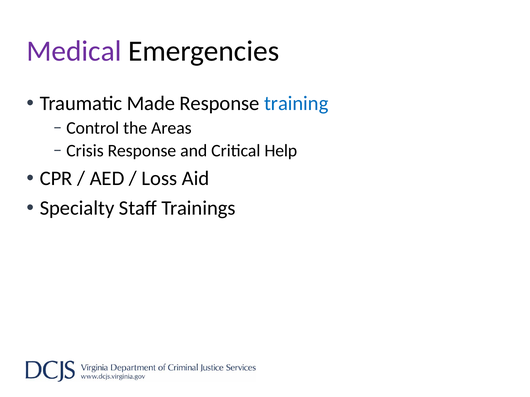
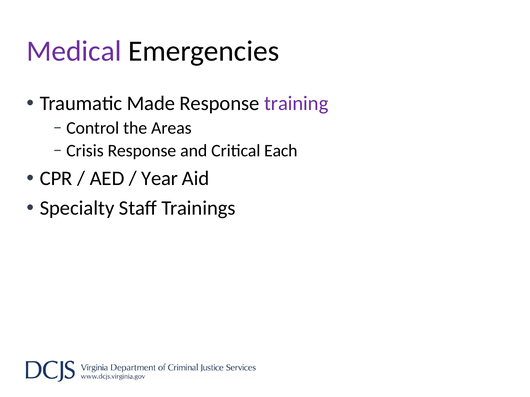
training colour: blue -> purple (296, 104)
Help: Help -> Each (281, 151)
Loss: Loss -> Year (160, 179)
